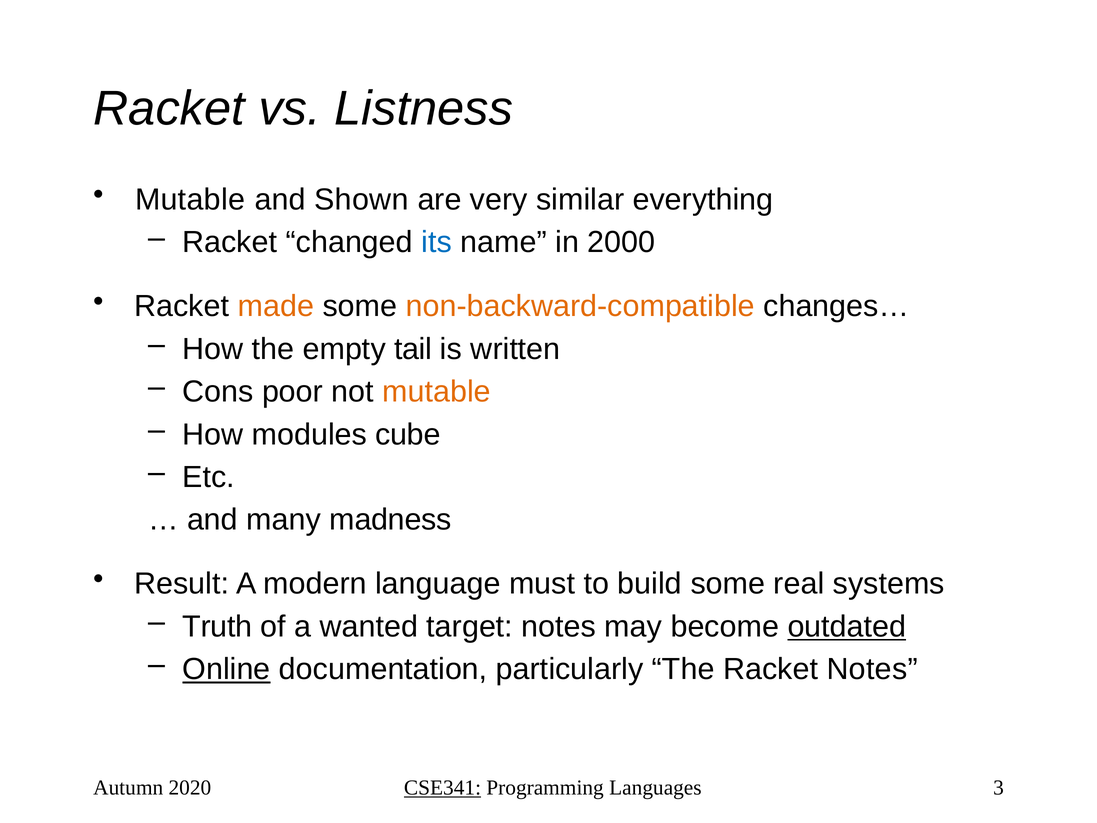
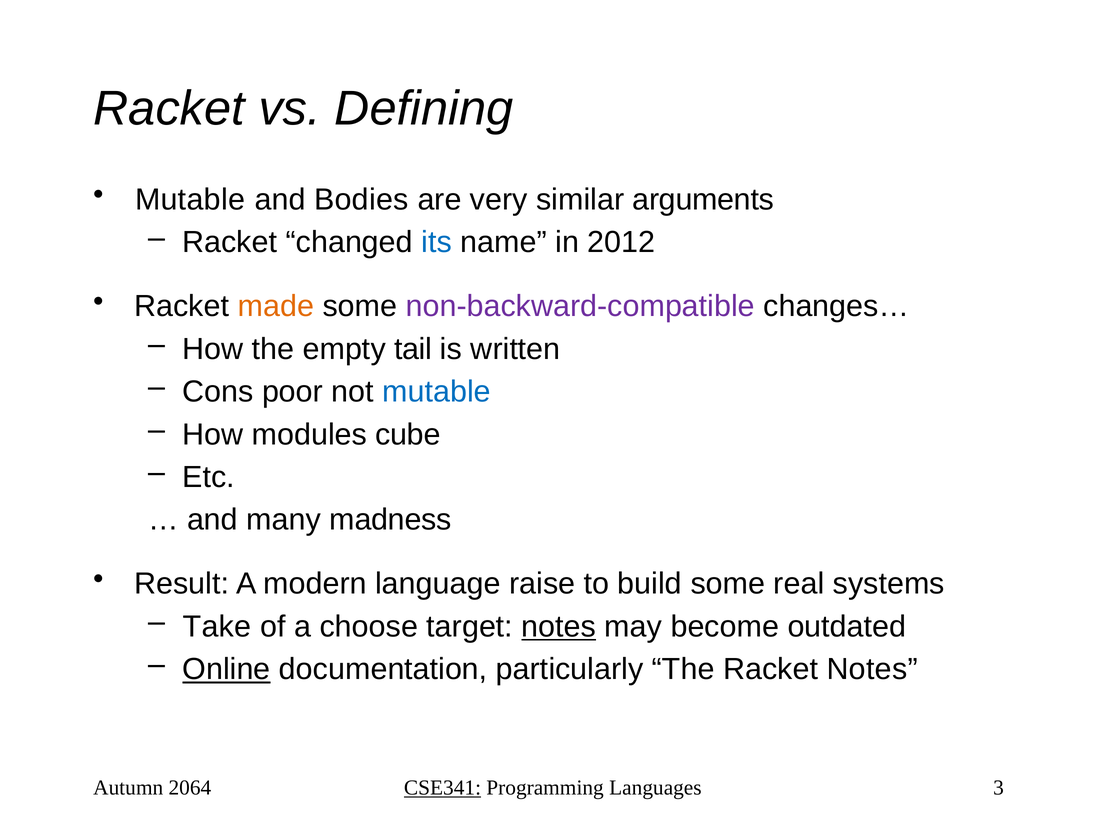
Listness: Listness -> Defining (424, 109)
Shown: Shown -> Bodies (361, 200)
everything: everything -> arguments (703, 200)
2000: 2000 -> 2012 (621, 242)
non-backward-compatible colour: orange -> purple (580, 306)
mutable colour: orange -> blue (437, 392)
must: must -> raise (542, 584)
Truth: Truth -> Take (217, 626)
wanted: wanted -> choose (369, 626)
notes underline: none -> present (559, 626)
outdated underline: present -> none (847, 626)
2020: 2020 -> 2064 (190, 788)
